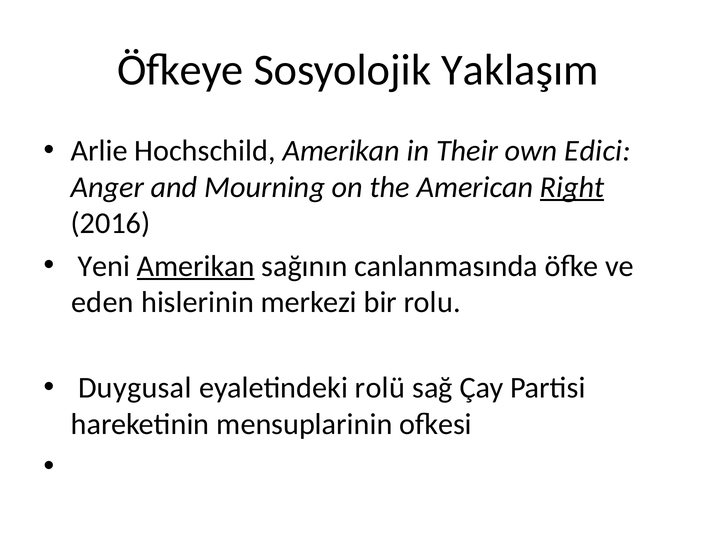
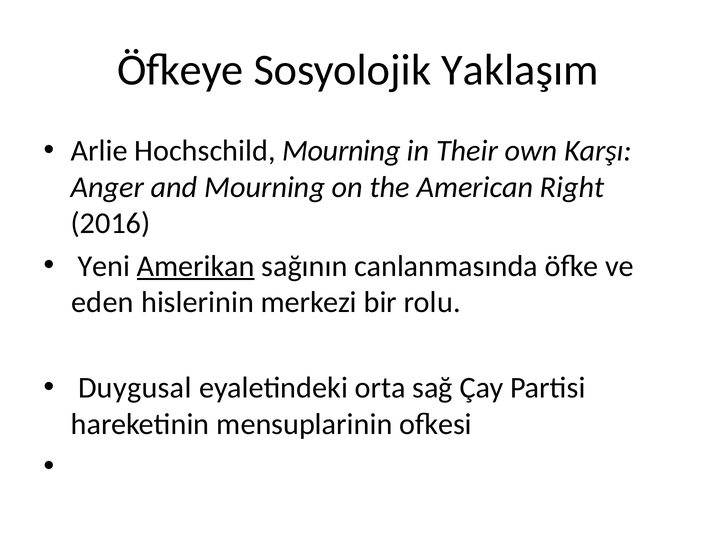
Hochschild Amerikan: Amerikan -> Mourning (341, 151)
Edici: Edici -> Karşı (598, 151)
Right underline: present -> none (572, 187)
rolü: rolü -> orta (380, 388)
